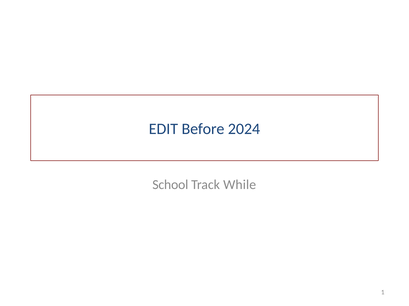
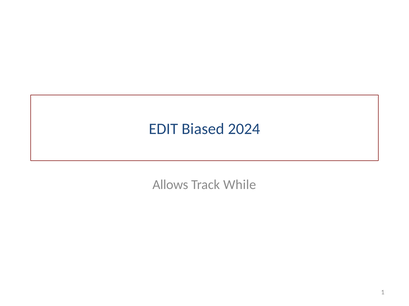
Before: Before -> Biased (203, 129)
School: School -> Allows (170, 185)
